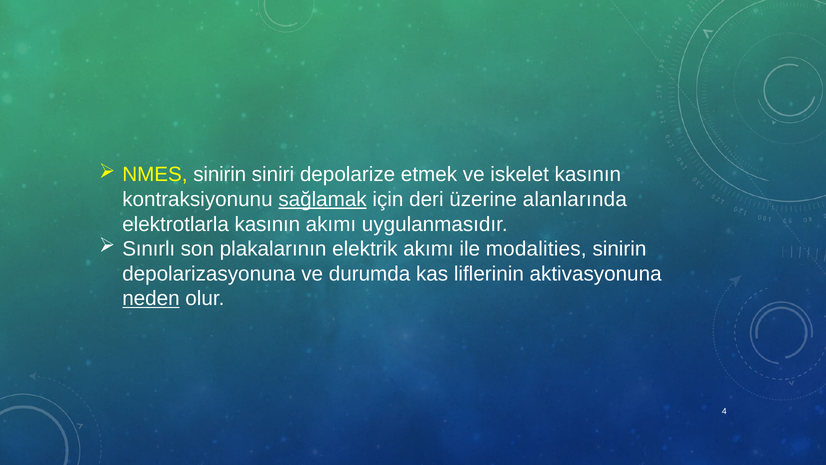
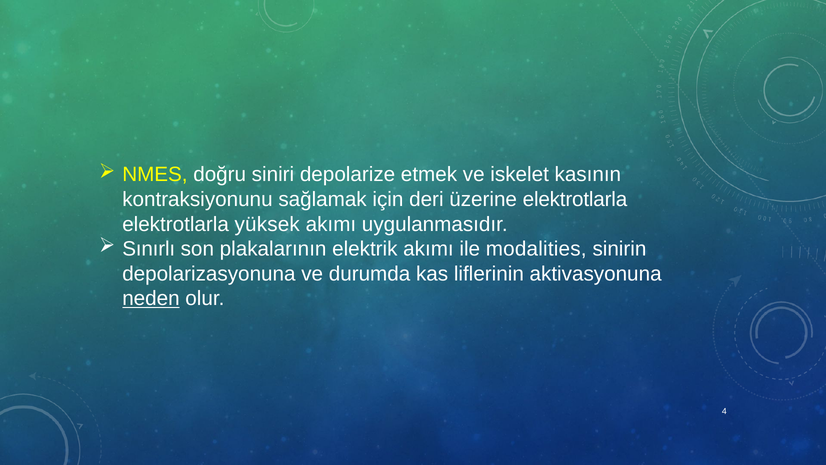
NMES sinirin: sinirin -> doğru (220, 174)
sağlamak underline: present -> none (323, 199)
üzerine alanlarında: alanlarında -> elektrotlarla (575, 199)
elektrotlarla kasının: kasının -> yüksek (267, 224)
